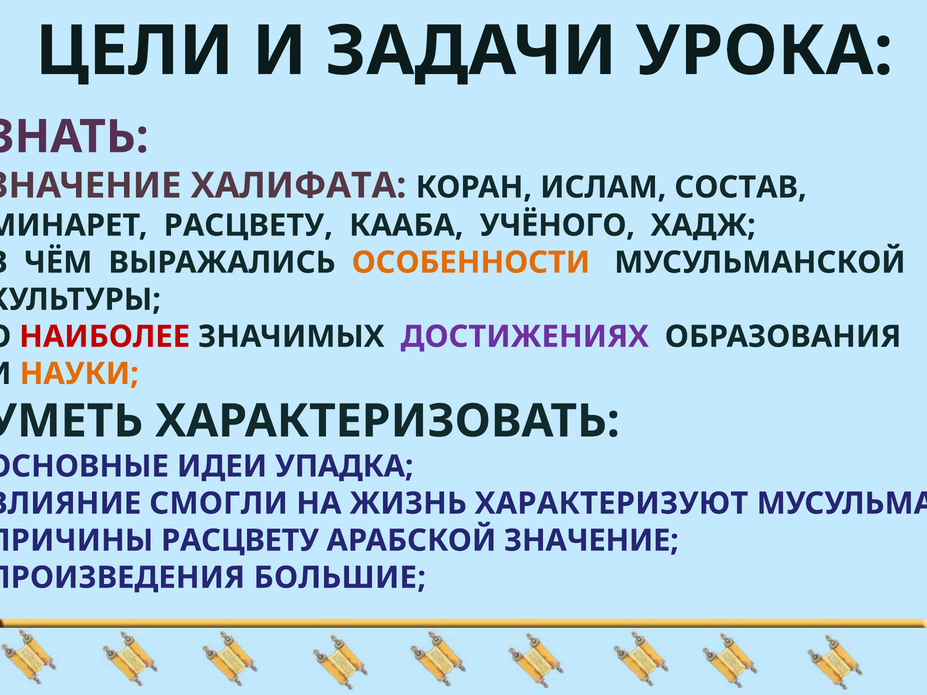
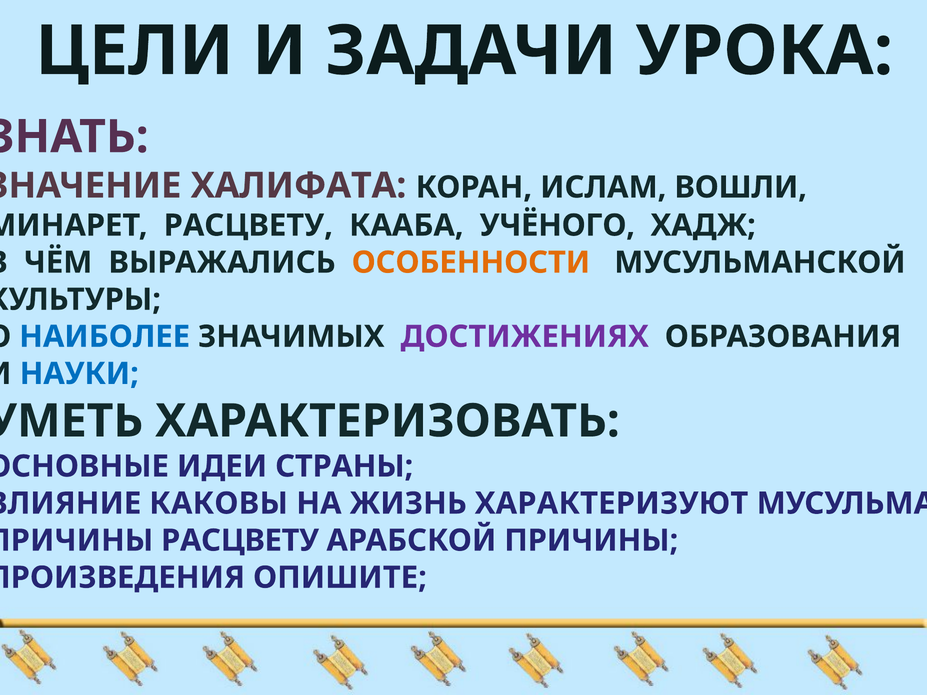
СОСТАВ: СОСТАВ -> ВОШЛИ (741, 187)
НАИБОЛЕЕ colour: red -> blue (105, 337)
НАУКИ colour: orange -> blue (79, 374)
УПАДКА: УПАДКА -> СТРАНЫ (344, 467)
СМОГЛИ: СМОГЛИ -> КАКОВЫ (219, 504)
АРАБСКОЙ ЗНАЧЕНИЕ: ЗНАЧЕНИЕ -> ПРИЧИНЫ (591, 541)
БОЛЬШИЕ: БОЛЬШИЕ -> ОПИШИТЕ (340, 578)
